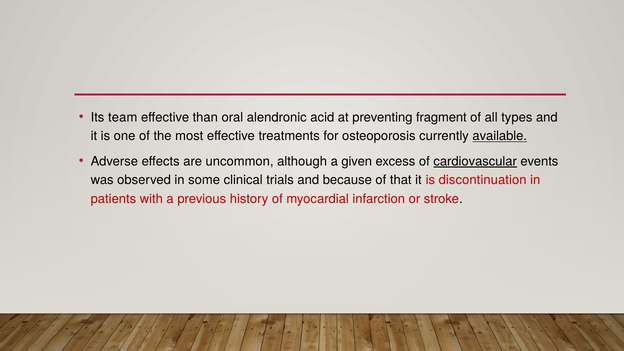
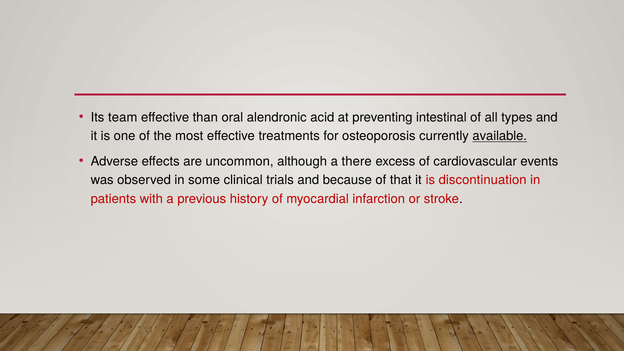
fragment: fragment -> intestinal (441, 117)
given: given -> there (357, 161)
cardiovascular underline: present -> none (475, 161)
